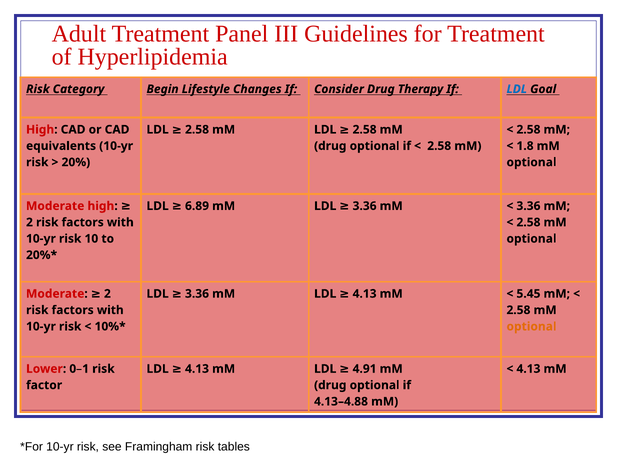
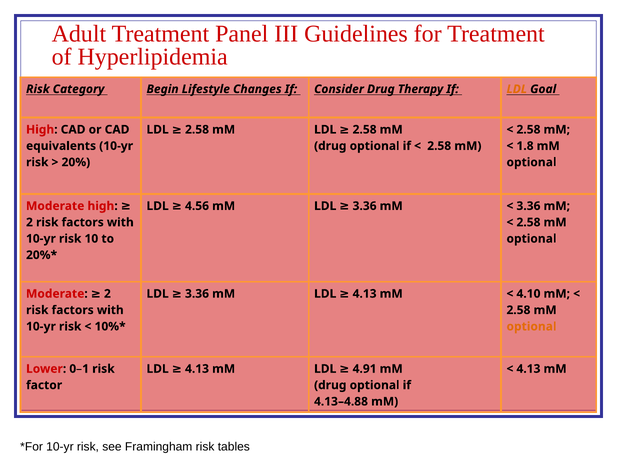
LDL colour: blue -> orange (517, 89)
6.89: 6.89 -> 4.56 (197, 206)
5.45: 5.45 -> 4.10 (528, 294)
